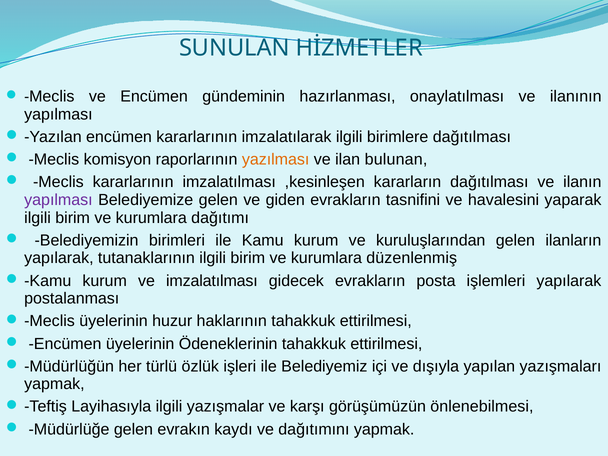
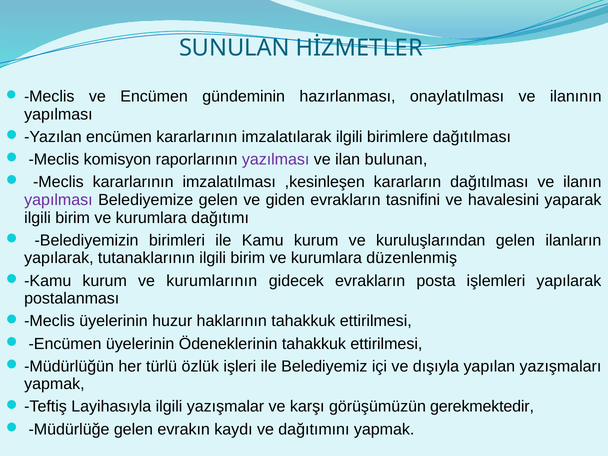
yazılması colour: orange -> purple (276, 160)
ve imzalatılması: imzalatılması -> kurumlarının (212, 281)
önlenebilmesi: önlenebilmesi -> gerekmektedir (482, 407)
